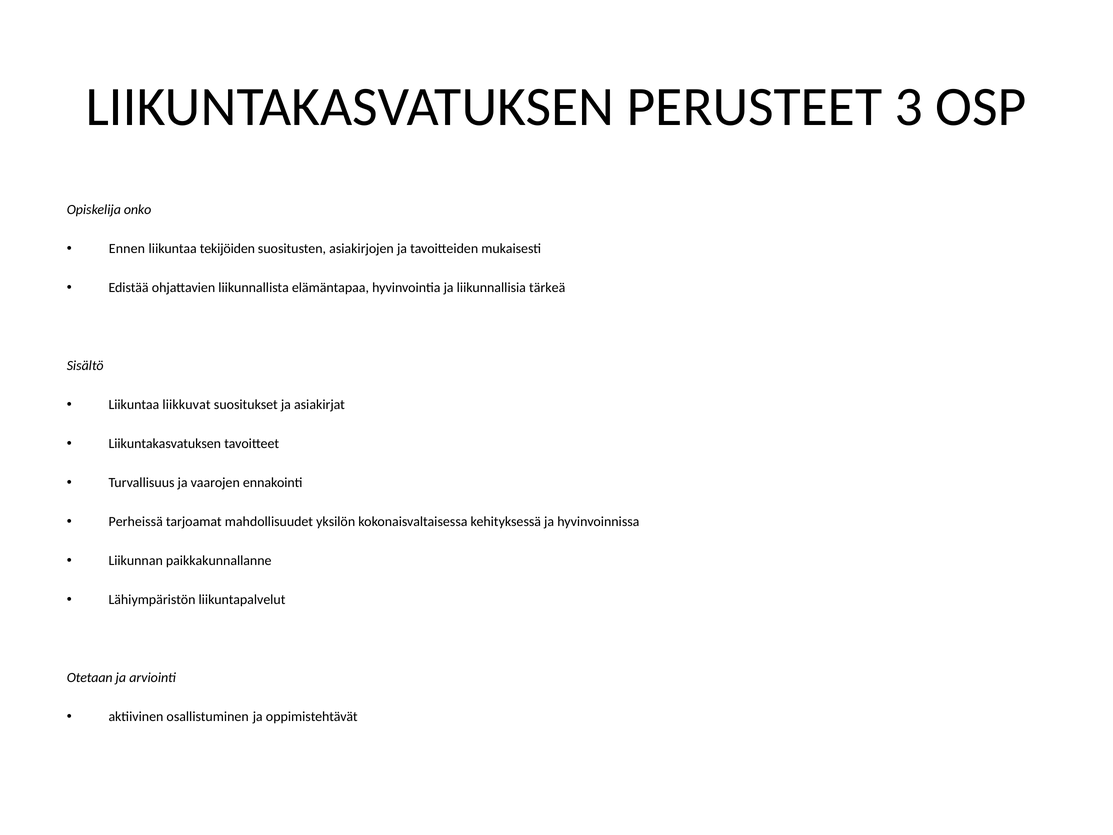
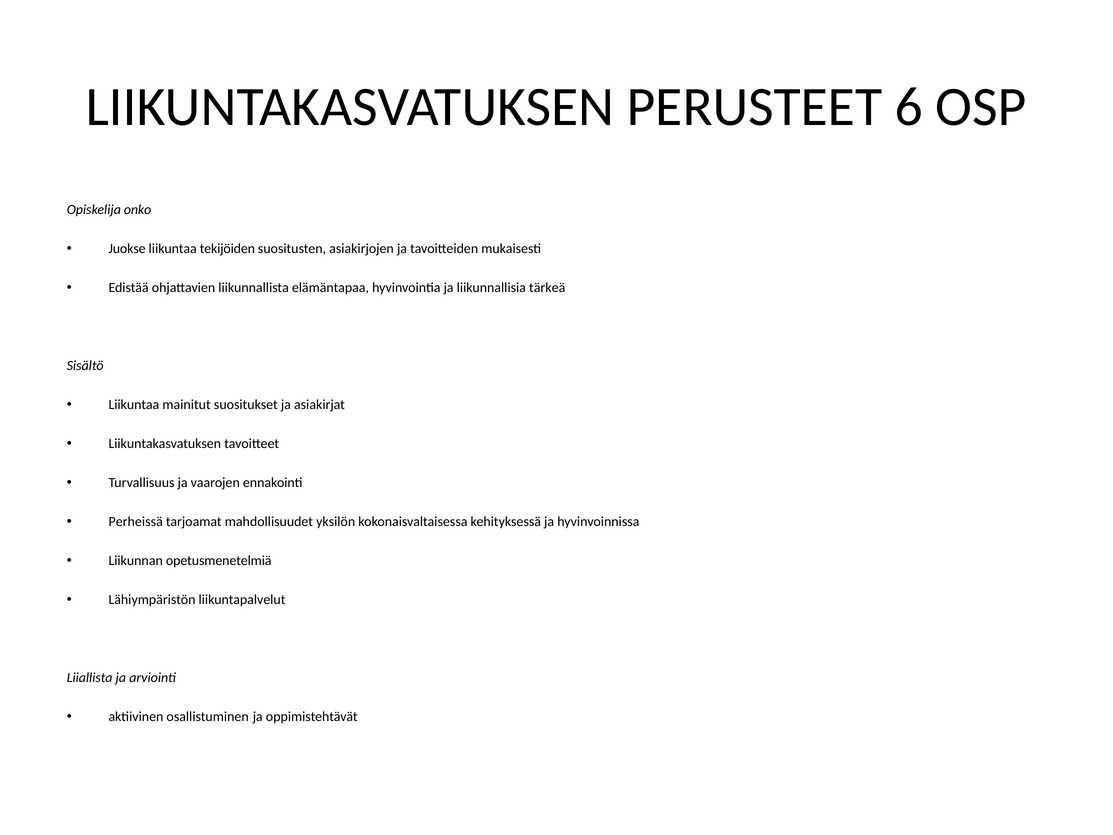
3: 3 -> 6 (909, 107)
Ennen: Ennen -> Juokse (127, 249)
liikkuvat: liikkuvat -> mainitut (187, 405)
paikkakunnallanne: paikkakunnallanne -> opetusmenetelmiä (219, 561)
Otetaan: Otetaan -> Liiallista (90, 678)
